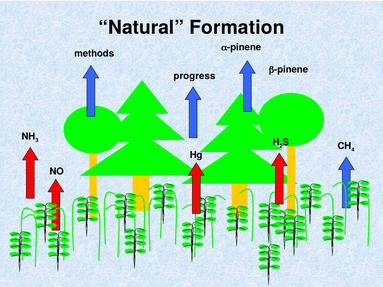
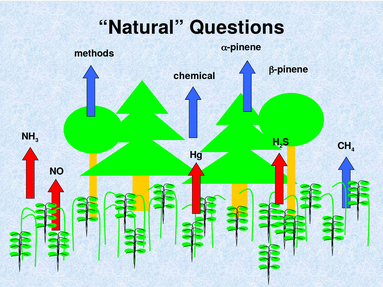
Formation: Formation -> Questions (237, 28)
progress: progress -> chemical (195, 76)
